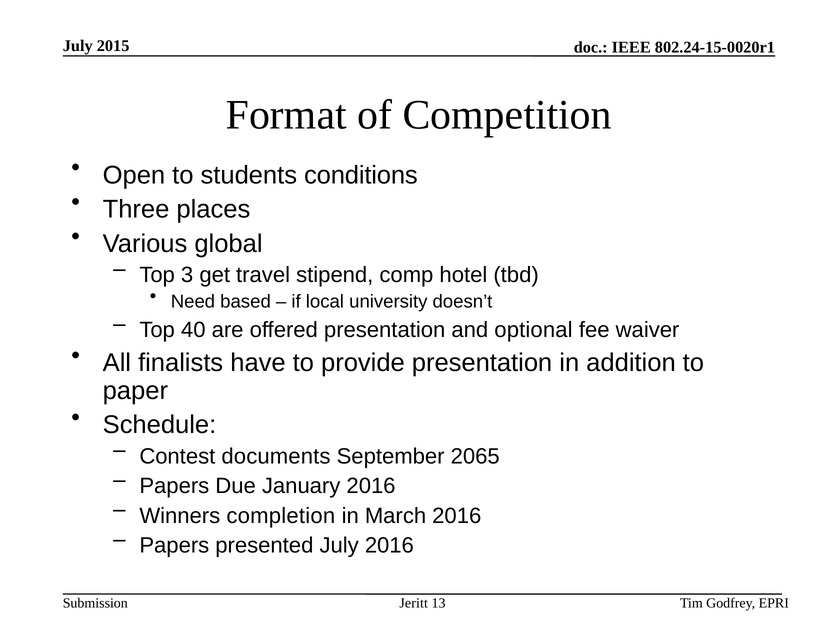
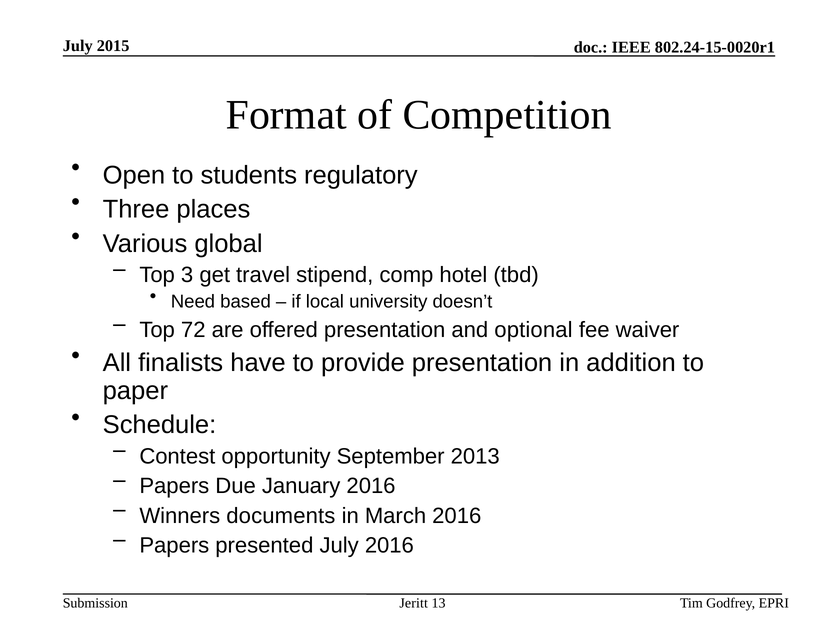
conditions: conditions -> regulatory (361, 175)
40: 40 -> 72 (193, 330)
documents: documents -> opportunity (276, 456)
2065: 2065 -> 2013 (475, 456)
completion: completion -> documents (281, 515)
